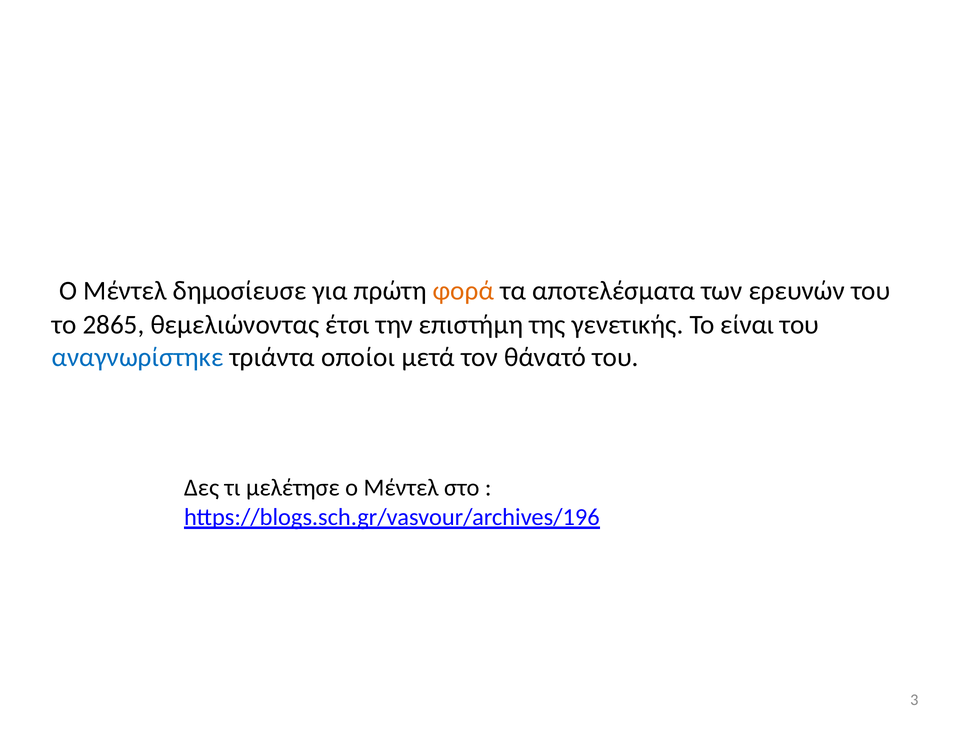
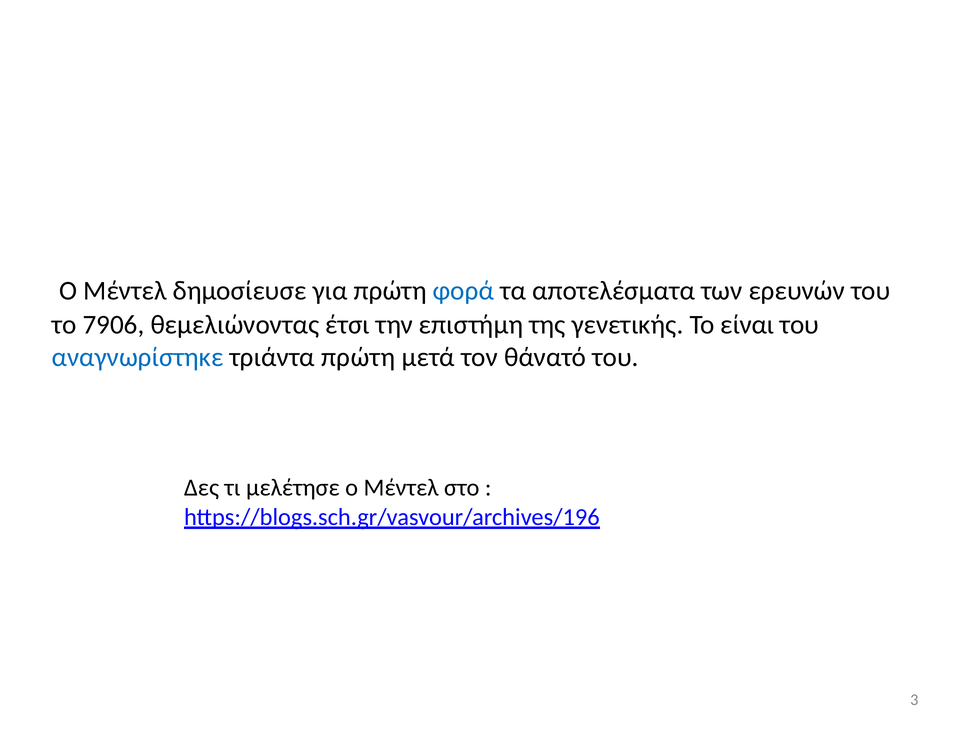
φορά colour: orange -> blue (463, 291)
2865: 2865 -> 7906 (114, 324)
τριάντα οποίοι: οποίοι -> πρώτη (358, 357)
